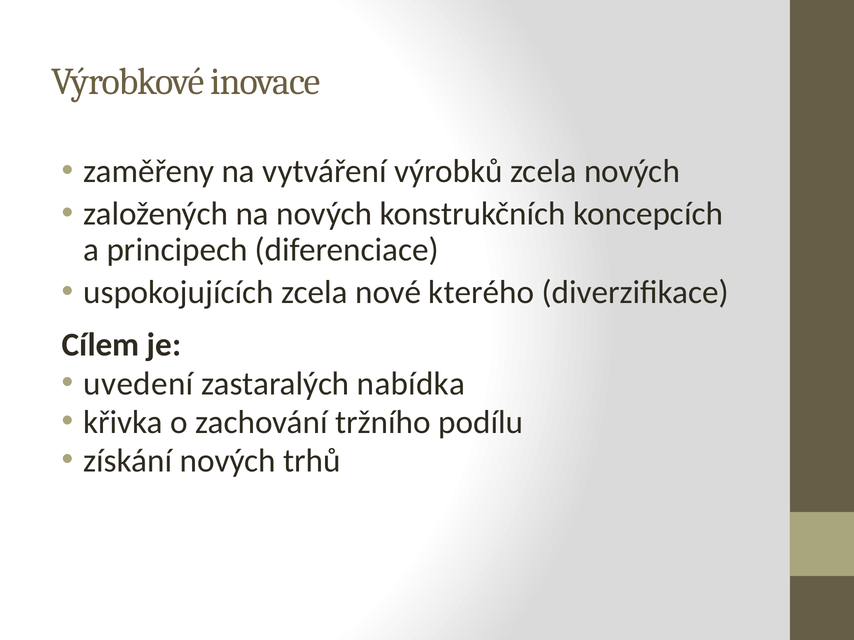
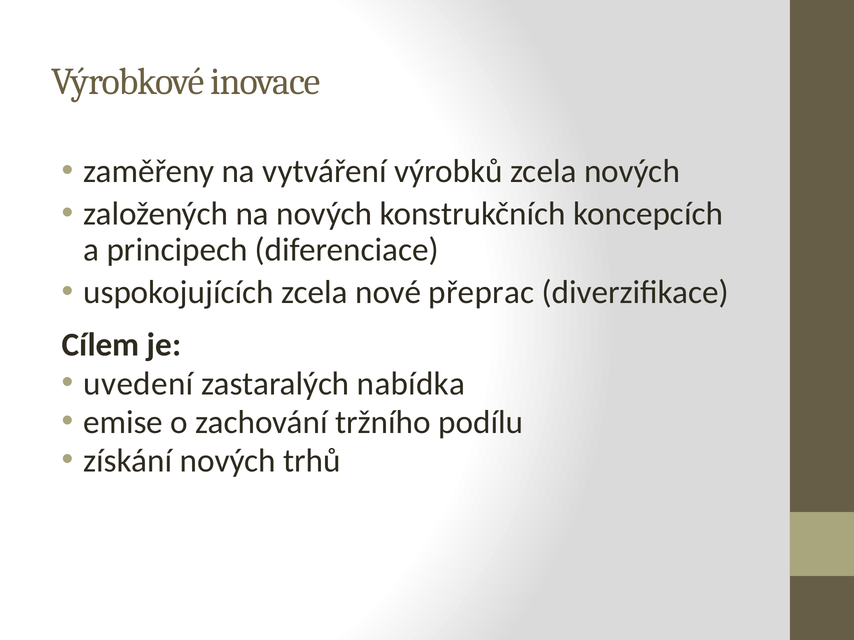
kterého: kterého -> přeprac (481, 292)
křivka: křivka -> emise (123, 423)
